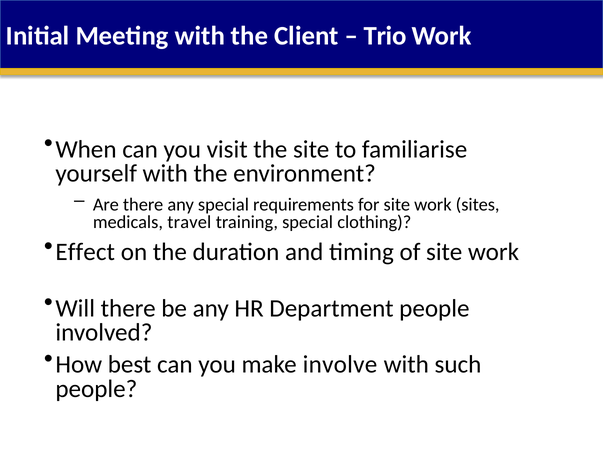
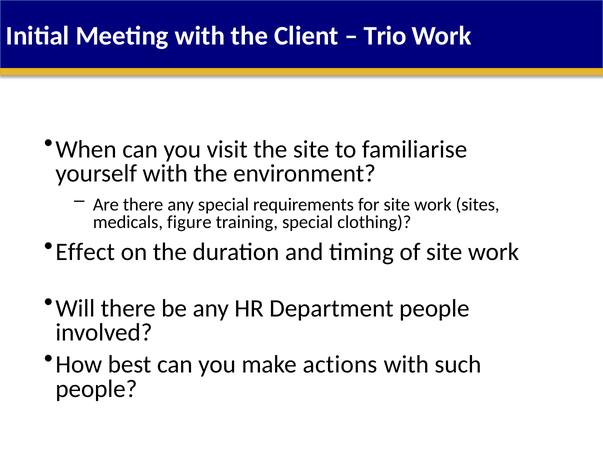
travel: travel -> figure (189, 222)
involve: involve -> actions (340, 365)
